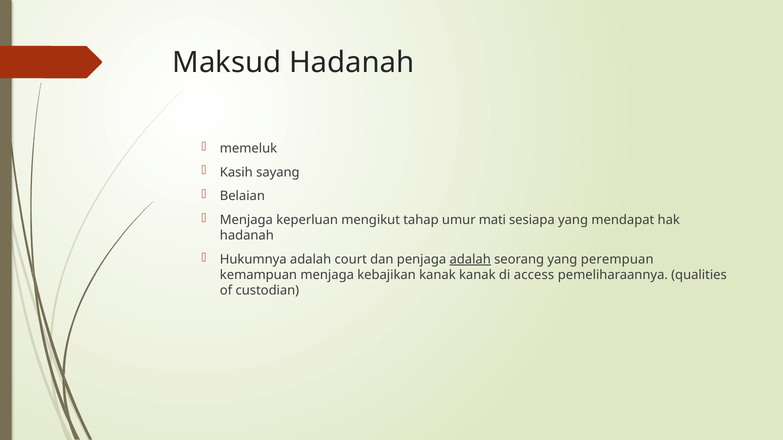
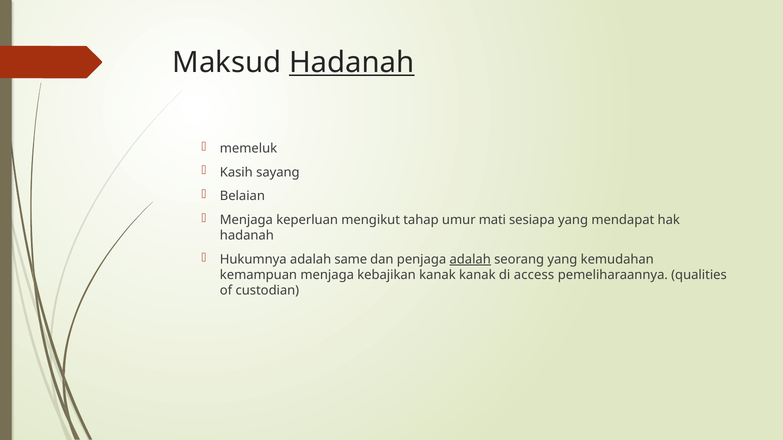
Hadanah underline: none -> present (352, 63)
court: court -> same (351, 260)
perempuan: perempuan -> kemudahan (617, 260)
